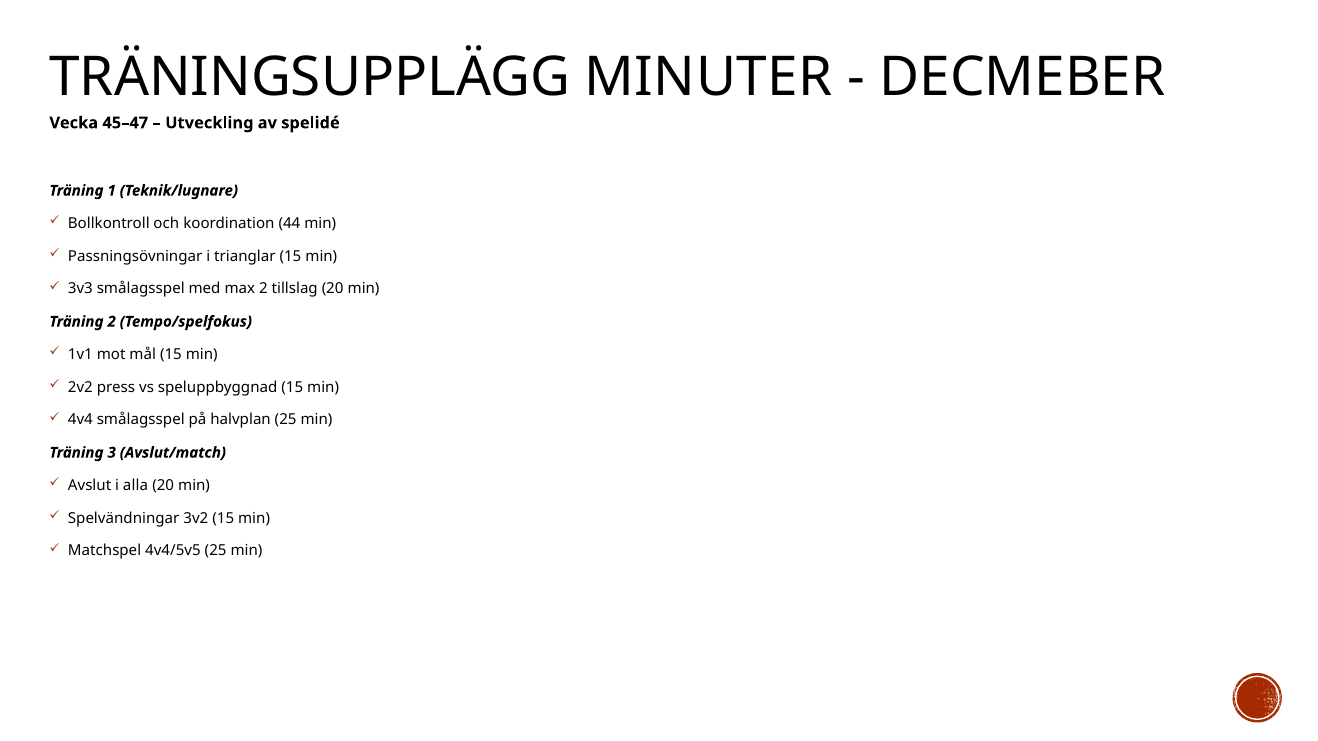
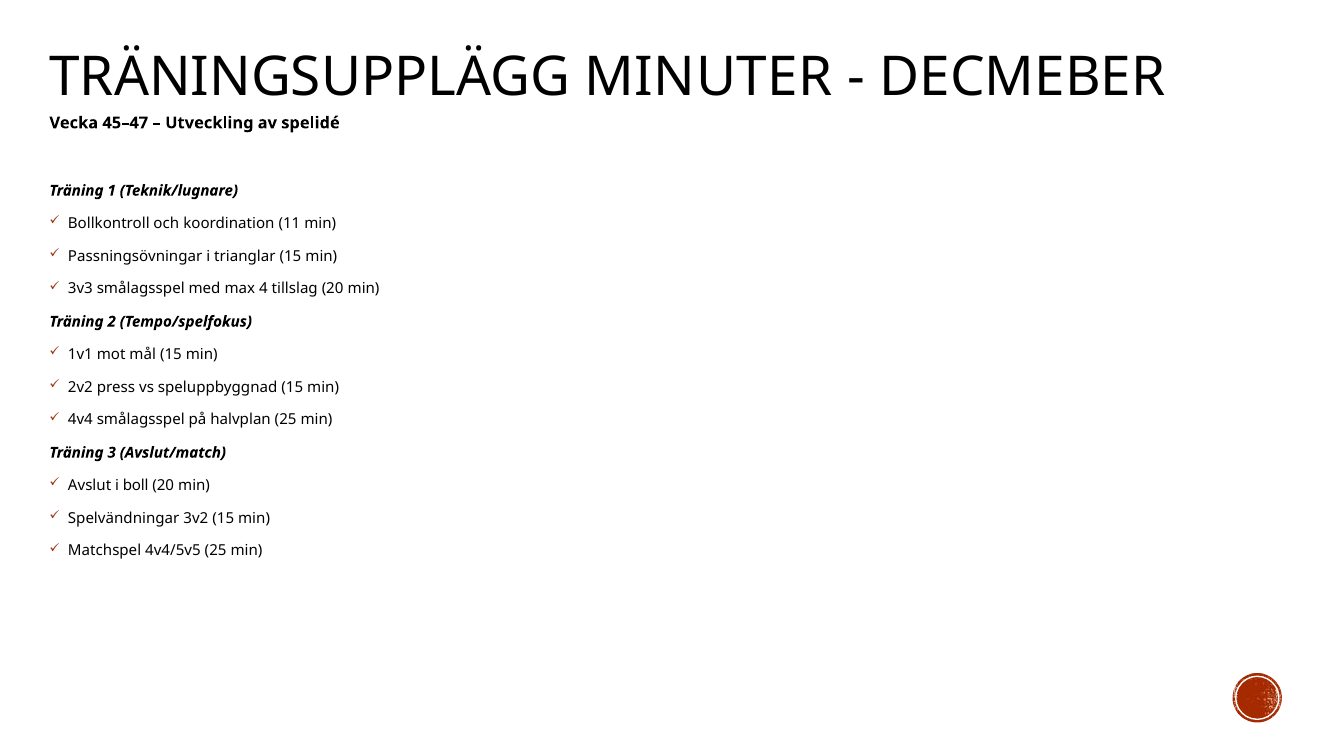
44: 44 -> 11 (289, 223)
max 2: 2 -> 4 (263, 289)
alla: alla -> boll (136, 486)
